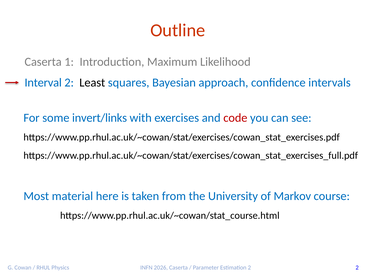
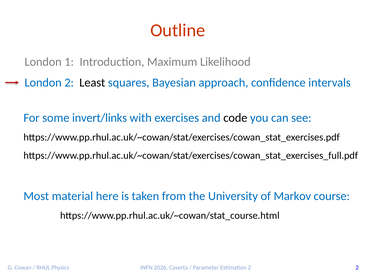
Caserta: Caserta -> London (43, 62)
Interval: Interval -> London (43, 83)
code colour: red -> black (235, 118)
